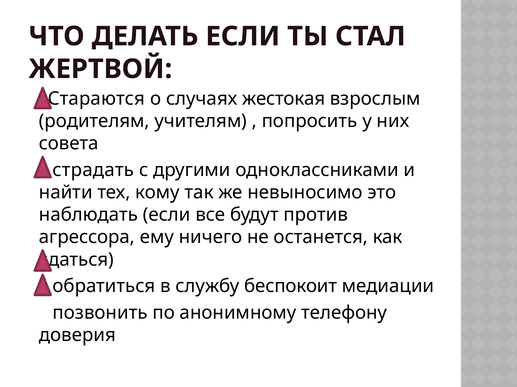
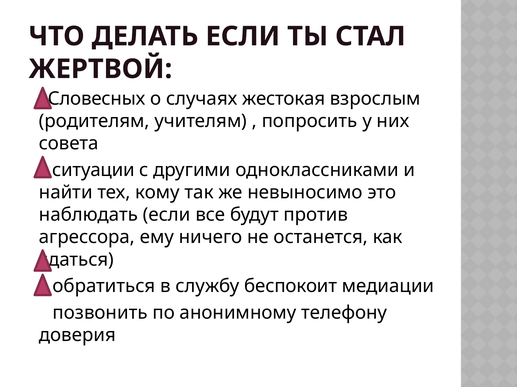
Стараются: Стараются -> Словесных (97, 99)
страдать: страдать -> ситуации (94, 170)
